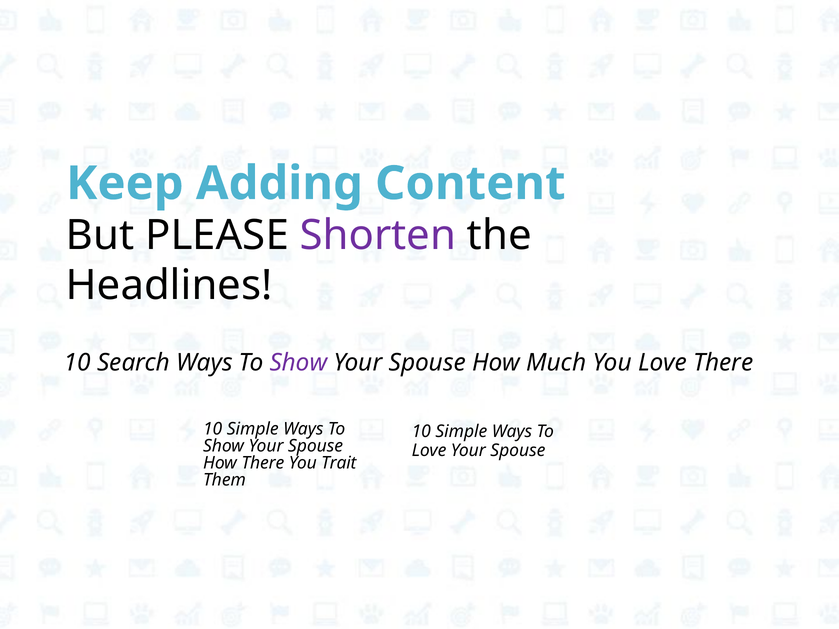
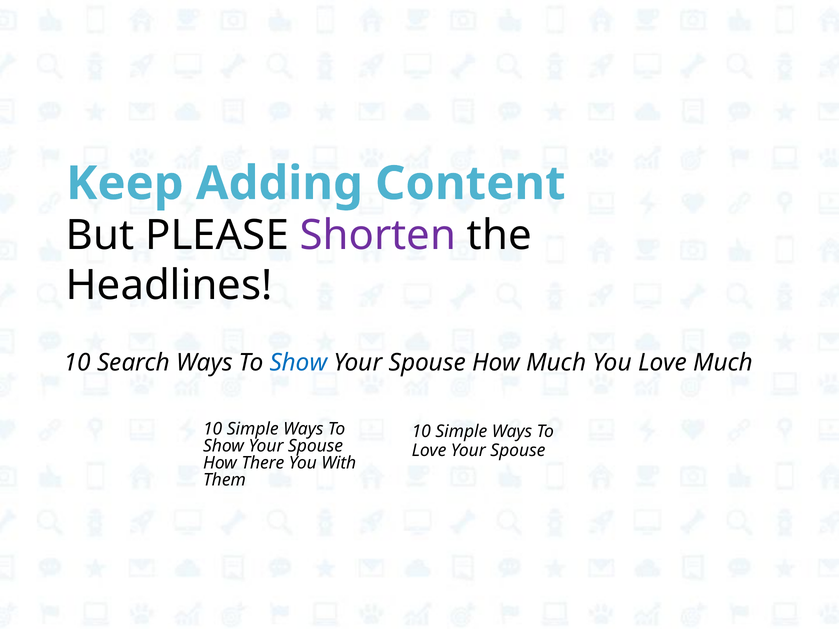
Show colour: purple -> blue (298, 363)
Love There: There -> Much (723, 363)
Trait: Trait -> With (339, 463)
